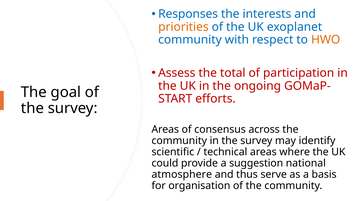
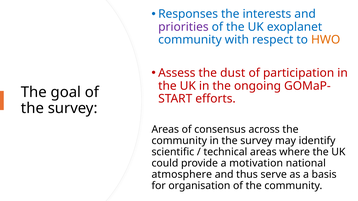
priorities colour: orange -> purple (183, 27)
total: total -> dust (233, 73)
suggestion: suggestion -> motivation (256, 164)
